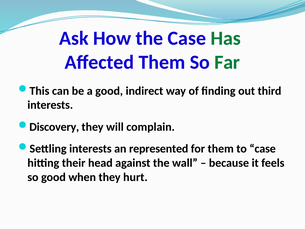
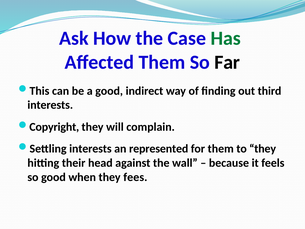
Far colour: green -> black (227, 62)
Discovery: Discovery -> Copyright (54, 127)
to case: case -> they (263, 149)
hurt: hurt -> fees (135, 177)
